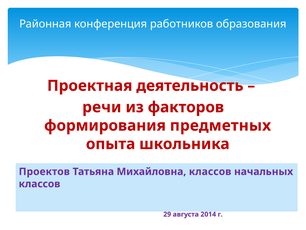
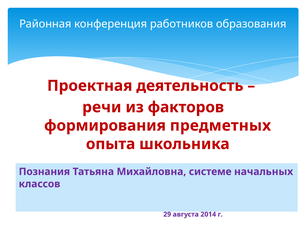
Проектов: Проектов -> Познания (44, 171)
Михайловна классов: классов -> системе (210, 171)
